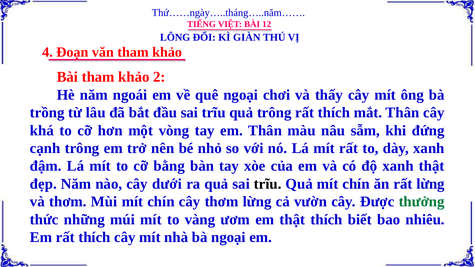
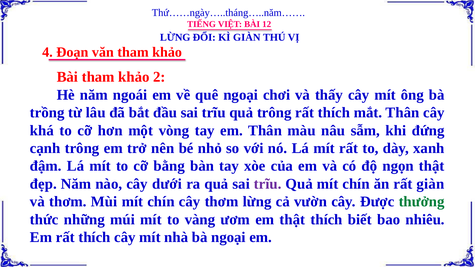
LÔNG: LÔNG -> LỪNG (175, 37)
độ xanh: xanh -> ngọn (398, 166)
trĩu colour: black -> purple (268, 184)
rất lừng: lừng -> giàn (430, 184)
